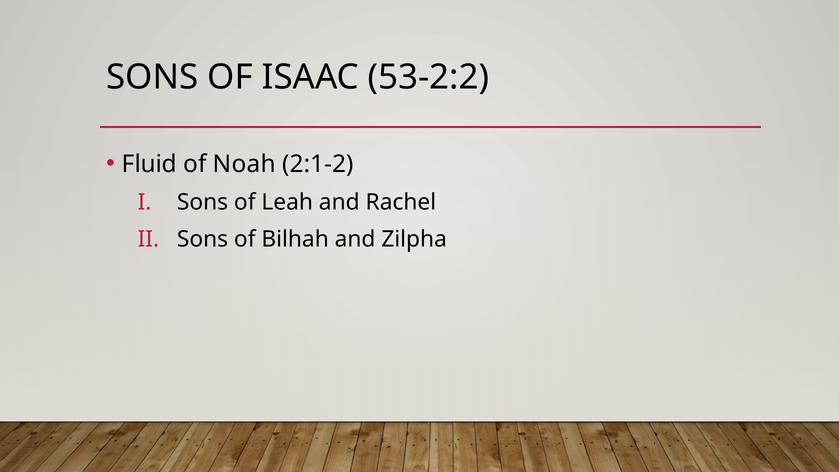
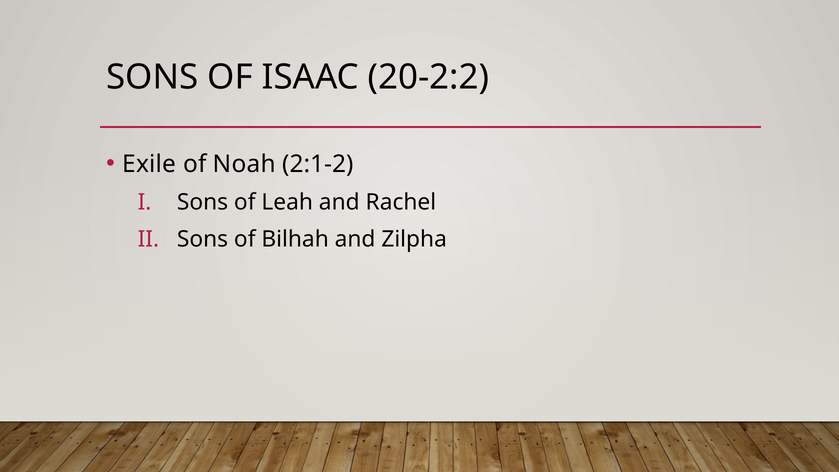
53-2:2: 53-2:2 -> 20-2:2 (429, 77)
Fluid: Fluid -> Exile (149, 164)
